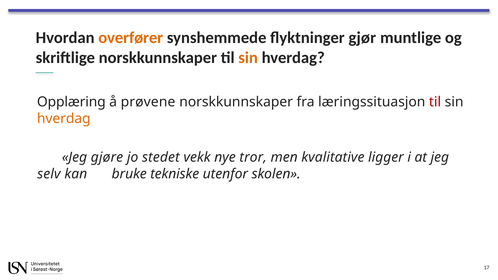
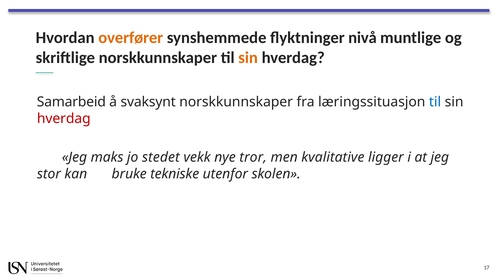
gjør: gjør -> nivå (362, 38)
Opplæring: Opplæring -> Samarbeid (71, 102)
prøvene: prøvene -> svaksynt (148, 102)
til colour: red -> blue (435, 102)
hverdag colour: orange -> red (64, 119)
gjøre: gjøre -> maks (107, 157)
selv: selv -> stor (49, 174)
